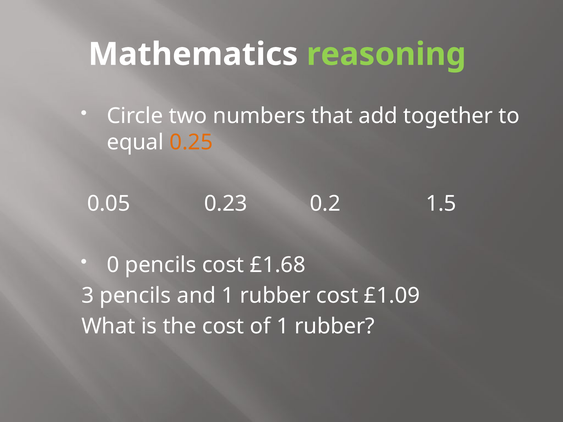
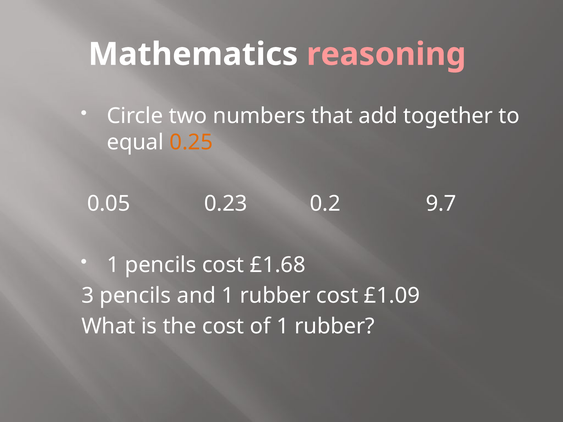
reasoning colour: light green -> pink (386, 54)
1.5: 1.5 -> 9.7 (441, 204)
0: 0 -> 1 (113, 265)
